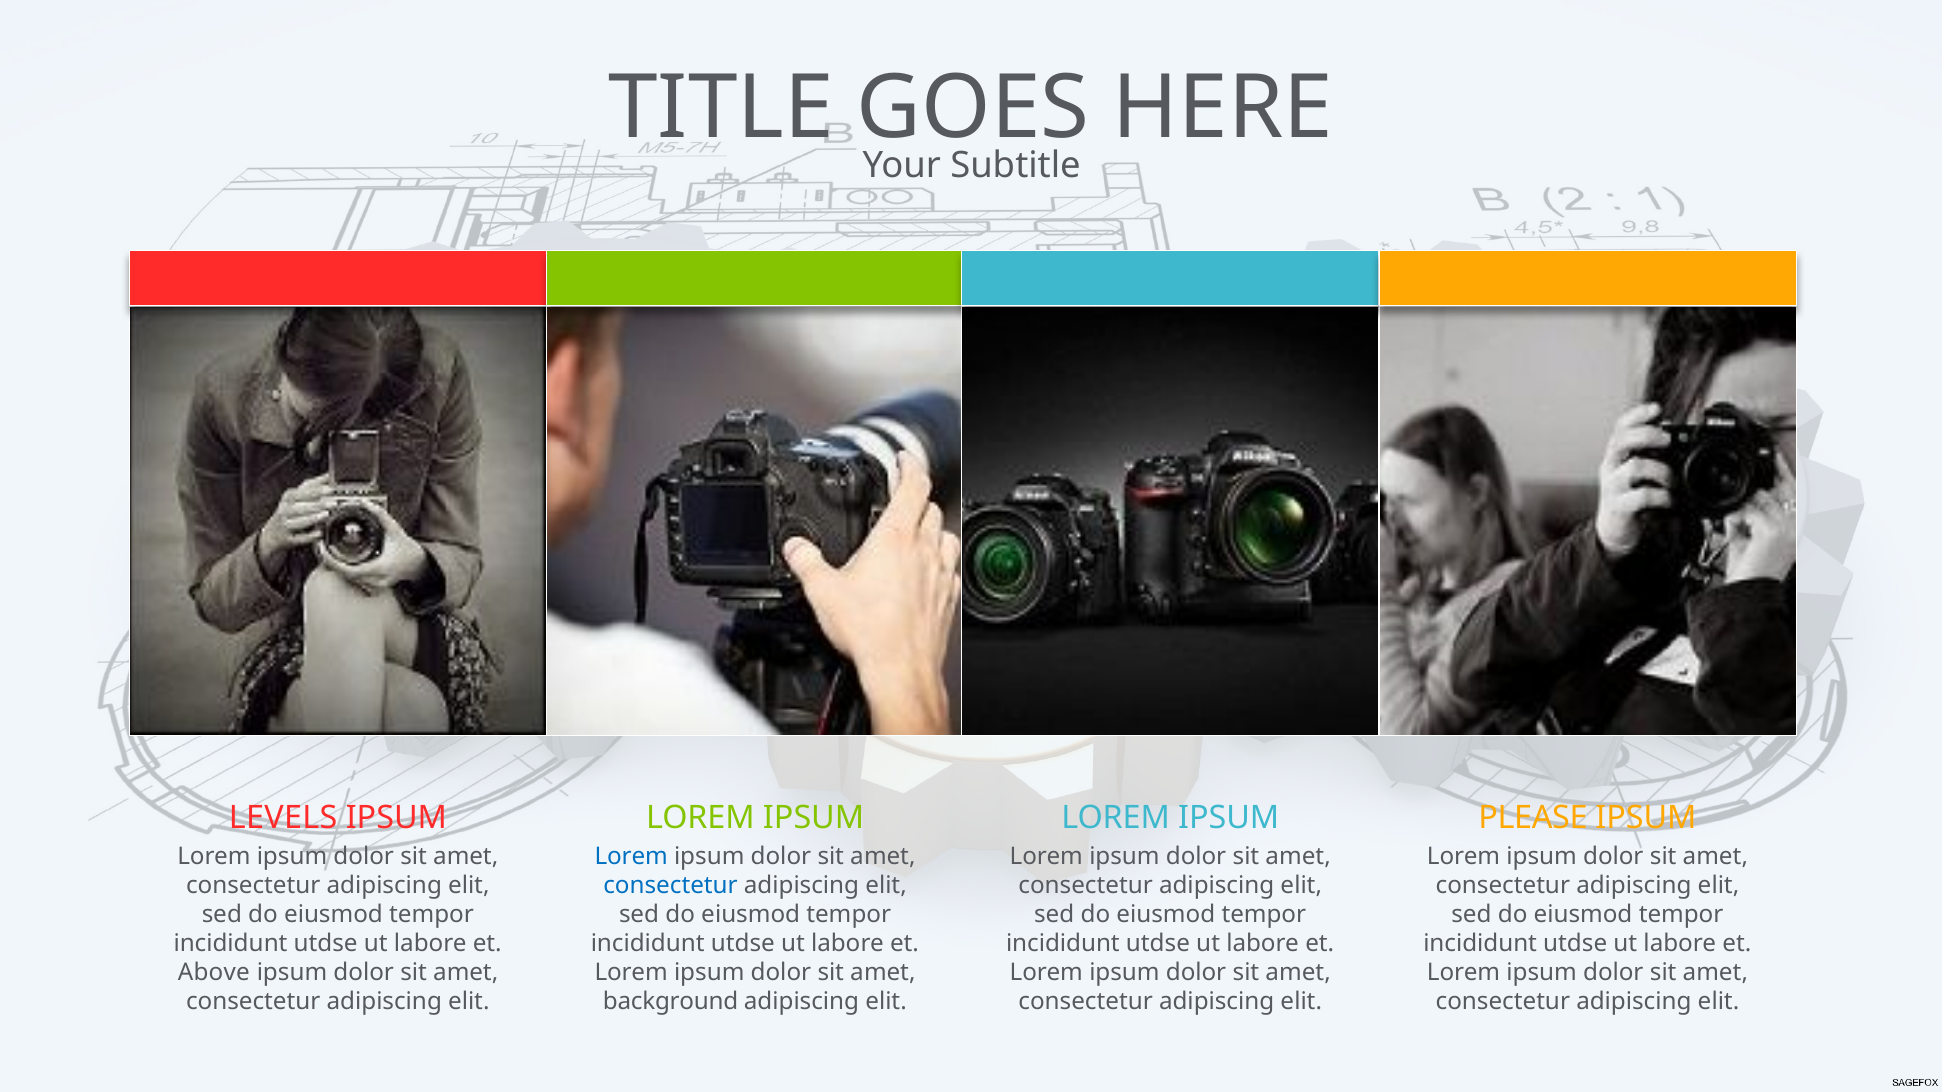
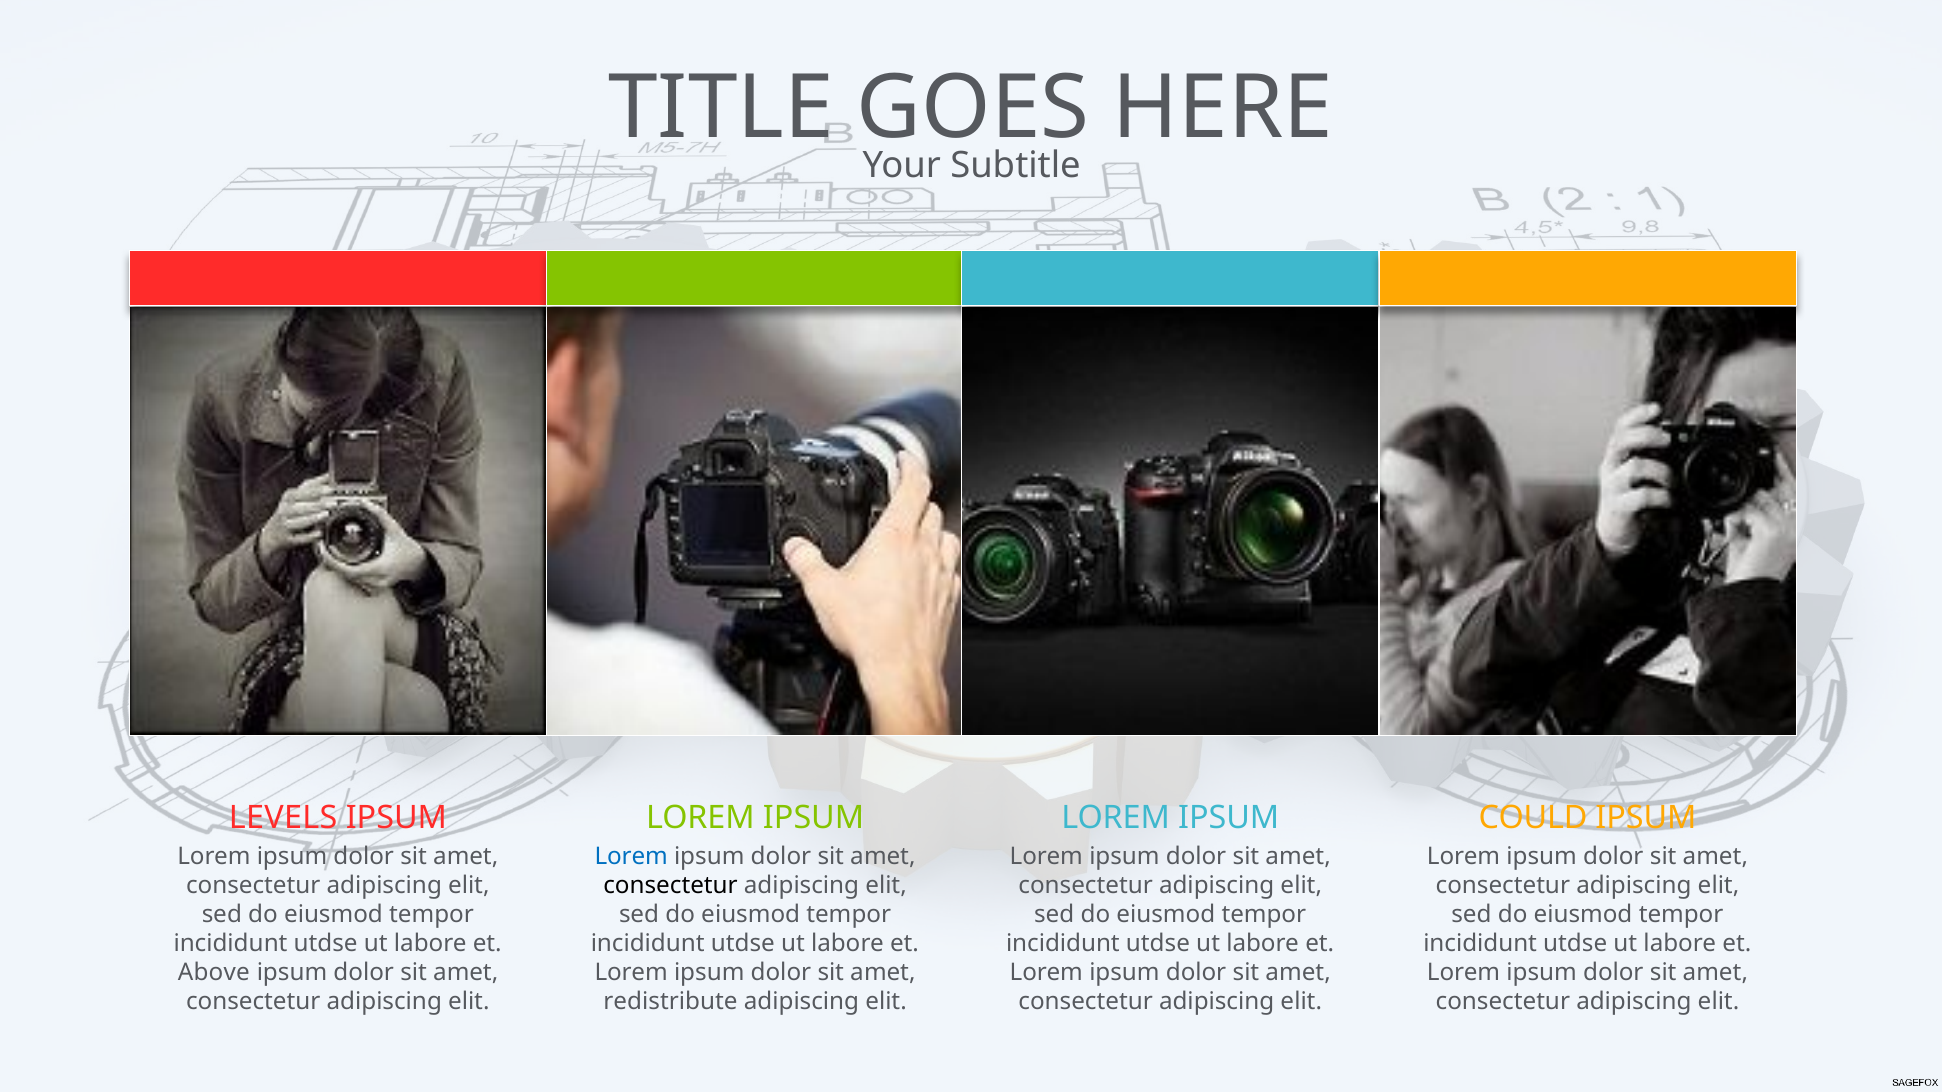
PLEASE: PLEASE -> COULD (1533, 818)
consectetur colour: blue -> black (670, 885)
background: background -> redistribute (670, 1002)
